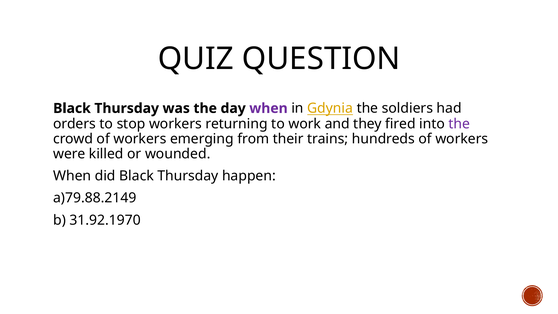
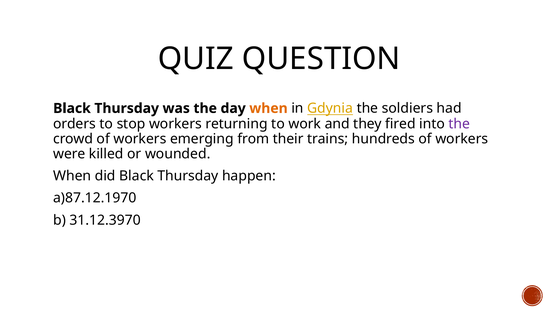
when colour: purple -> orange (269, 108)
a)79.88.2149: a)79.88.2149 -> a)87.12.1970 (95, 198)
31.92.1970: 31.92.1970 -> 31.12.3970 (105, 220)
